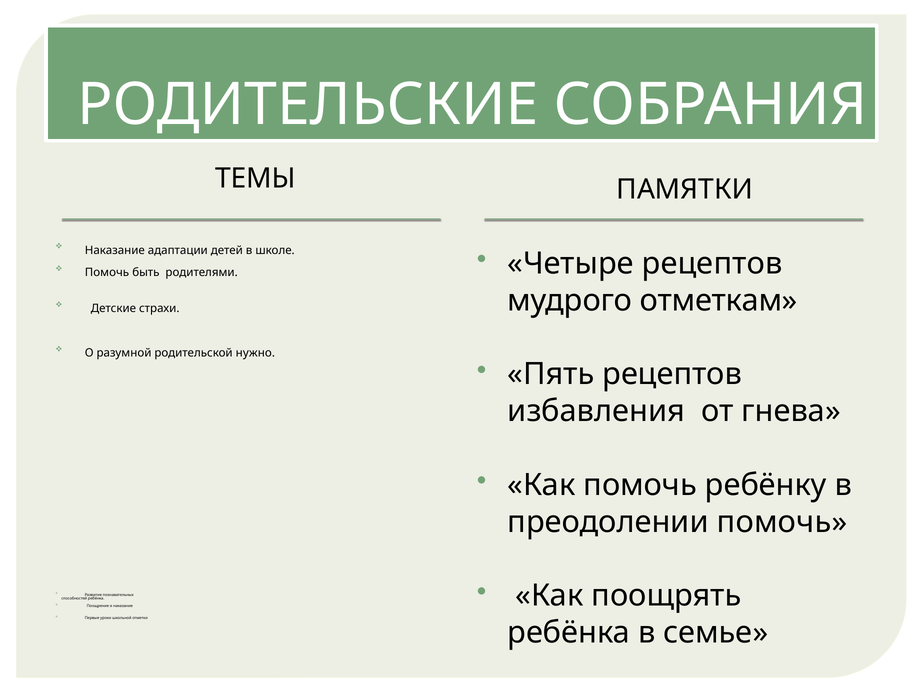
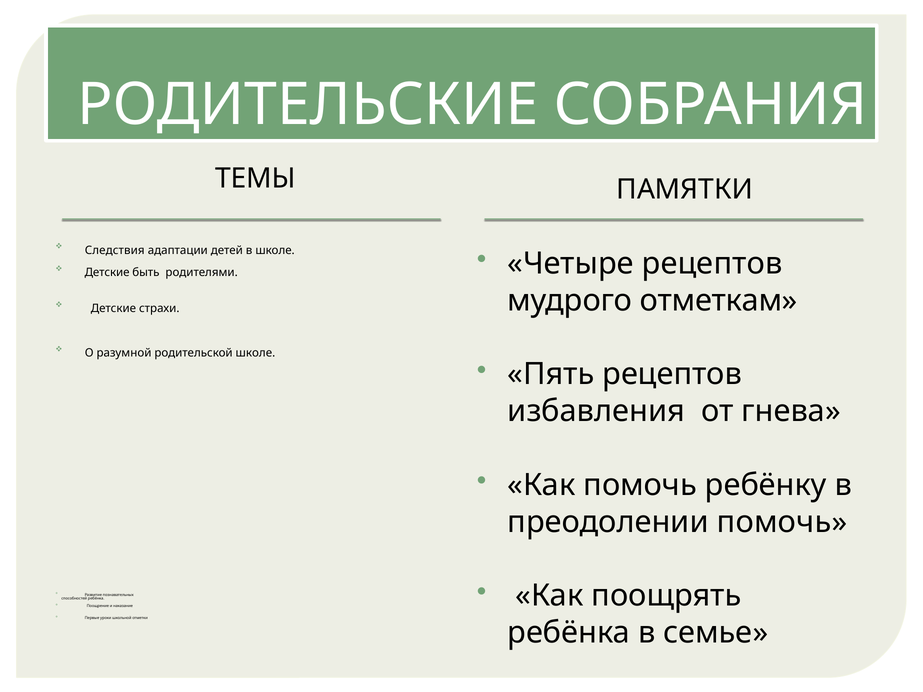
Наказание: Наказание -> Следствия (115, 250)
Помочь: Помочь -> Детские (107, 273)
родительской нужно: нужно -> школе (255, 353)
